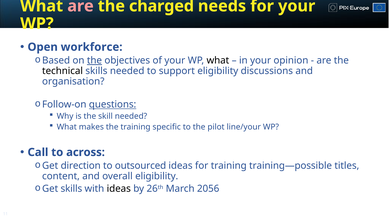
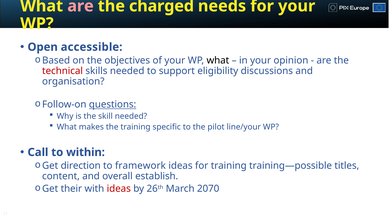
workforce: workforce -> accessible (92, 47)
the underline: present -> none (94, 60)
technical colour: black -> red (63, 71)
across: across -> within (86, 152)
outsourced: outsourced -> framework (140, 166)
overall eligibility: eligibility -> establish (157, 176)
Get skills: skills -> their (71, 189)
ideas colour: black -> red (119, 189)
2056: 2056 -> 2070 (208, 189)
